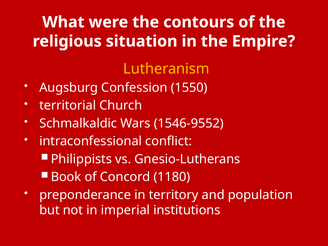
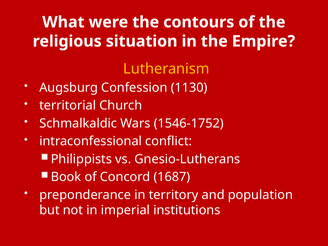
1550: 1550 -> 1130 (189, 88)
1546-9552: 1546-9552 -> 1546-1752 (189, 123)
1180: 1180 -> 1687 (172, 177)
